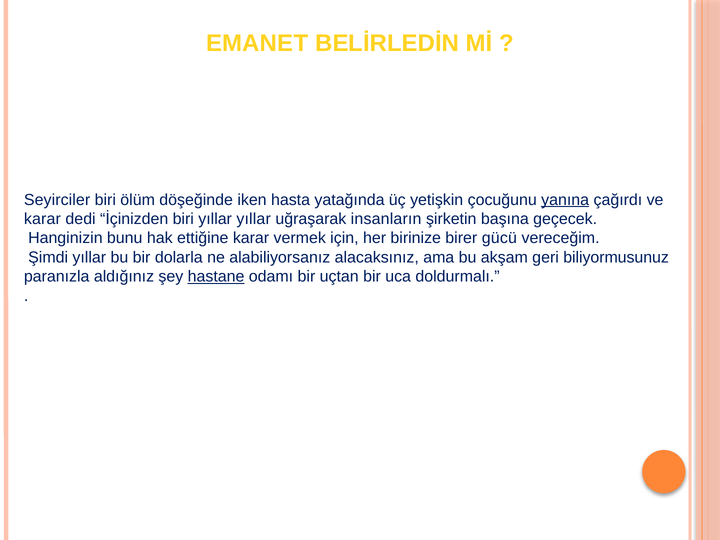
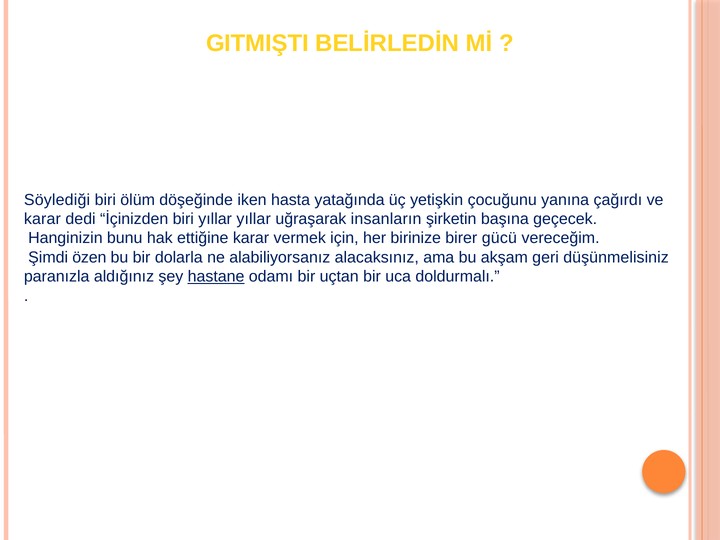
EMANET: EMANET -> GITMIŞTI (257, 44)
Seyirciler: Seyirciler -> Söylediği (57, 200)
yanına underline: present -> none (565, 200)
Şimdi yıllar: yıllar -> özen (89, 257)
biliyormusunuz: biliyormusunuz -> düşünmelisiniz (616, 257)
